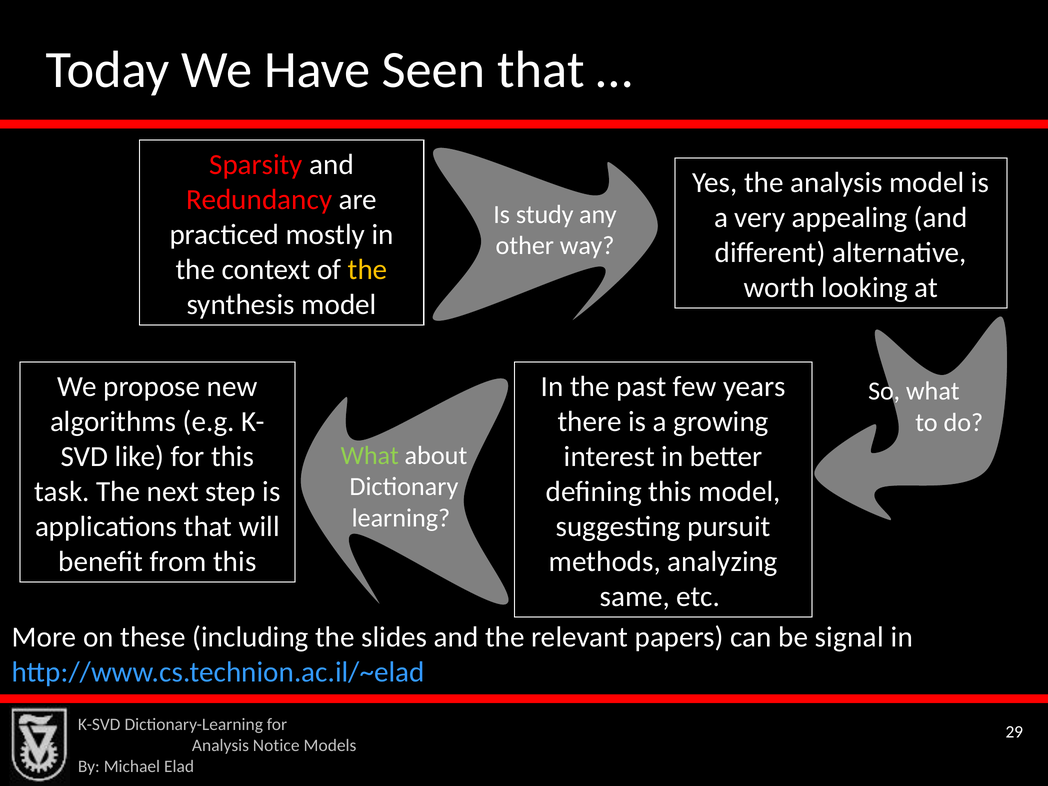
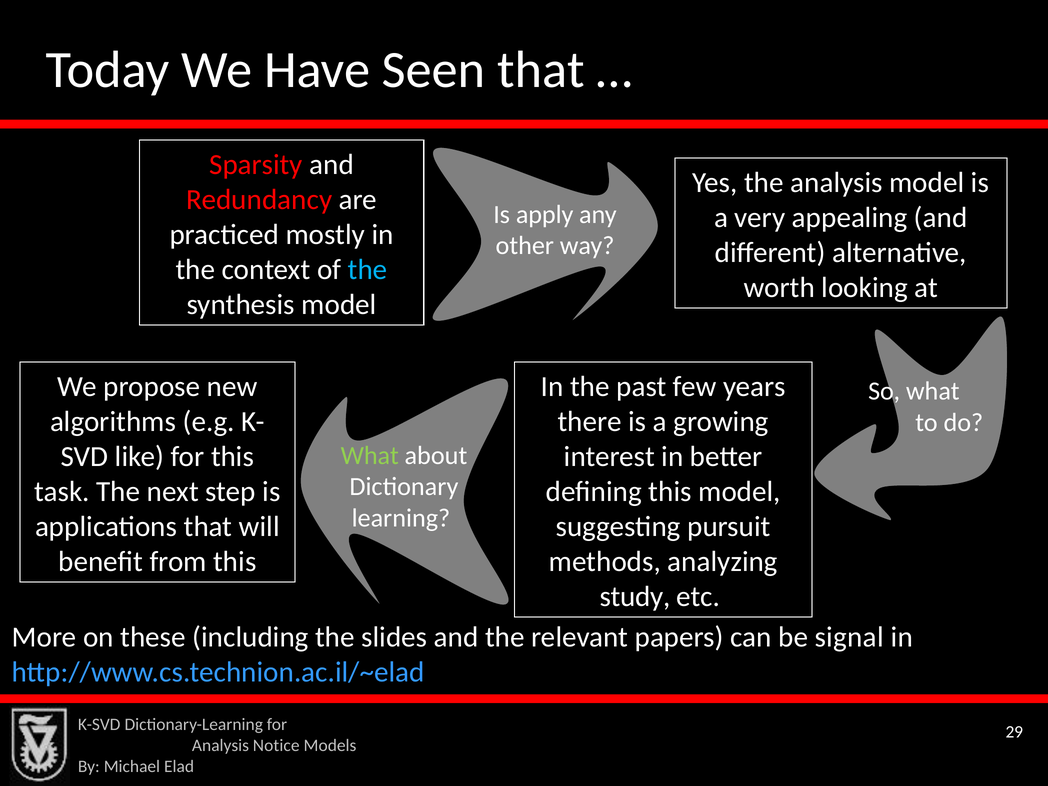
study: study -> apply (545, 214)
the colour: yellow -> light blue (368, 270)
same: same -> study (635, 596)
